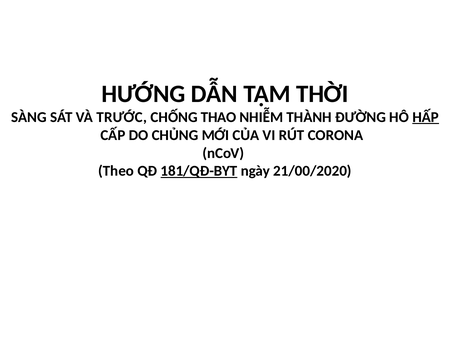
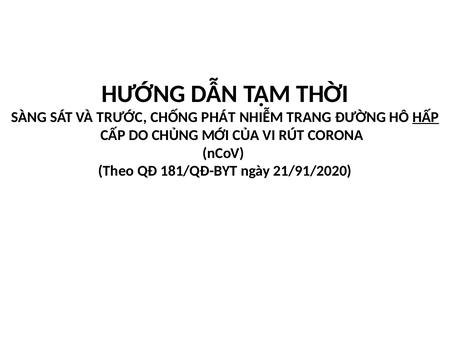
THAO: THAO -> PHÁT (218, 117)
THÀNH: THÀNH -> TRANG (309, 117)
181/QĐ-BYT underline: present -> none (199, 171)
21/00/2020: 21/00/2020 -> 21/91/2020 (312, 171)
